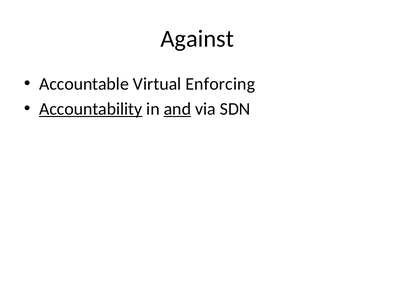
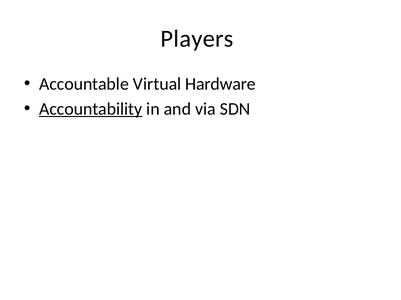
Against: Against -> Players (197, 39)
Enforcing: Enforcing -> Hardware (220, 84)
and underline: present -> none (177, 109)
